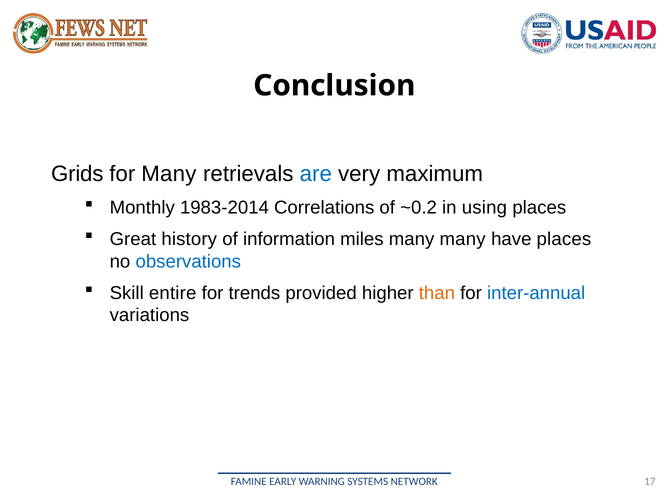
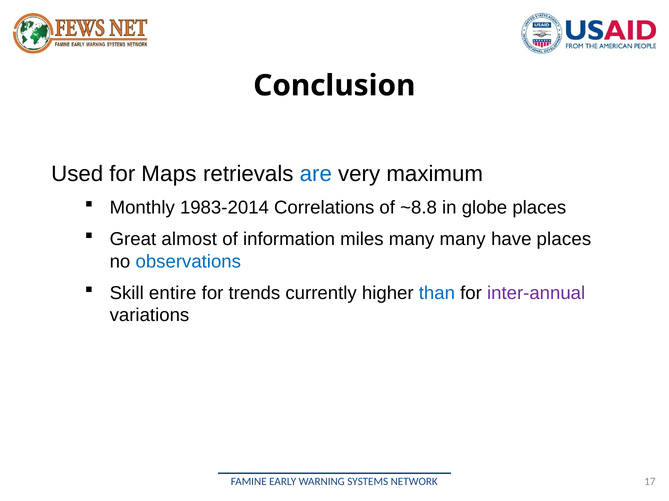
Grids: Grids -> Used (77, 174)
for Many: Many -> Maps (169, 174)
~0.2: ~0.2 -> ~8.8 (419, 208)
using: using -> globe (484, 208)
history: history -> almost (189, 239)
provided: provided -> currently (321, 293)
than colour: orange -> blue (437, 293)
inter-annual colour: blue -> purple (536, 293)
